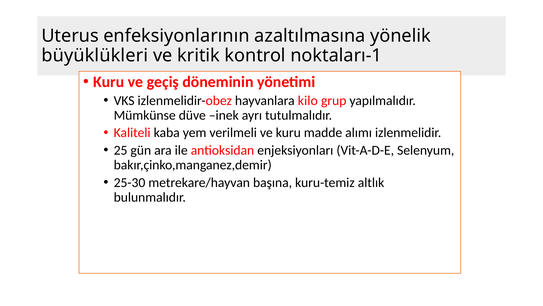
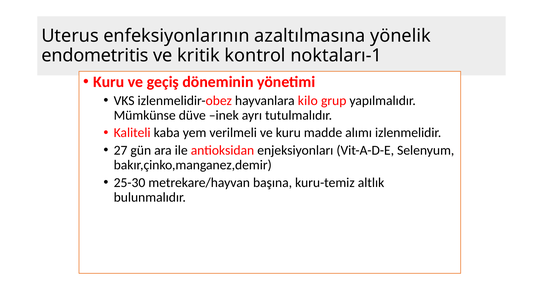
büyüklükleri: büyüklükleri -> endometritis (95, 55)
25: 25 -> 27 (121, 150)
